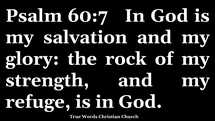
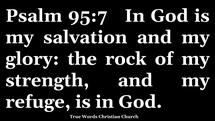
60:7: 60:7 -> 95:7 (88, 16)
